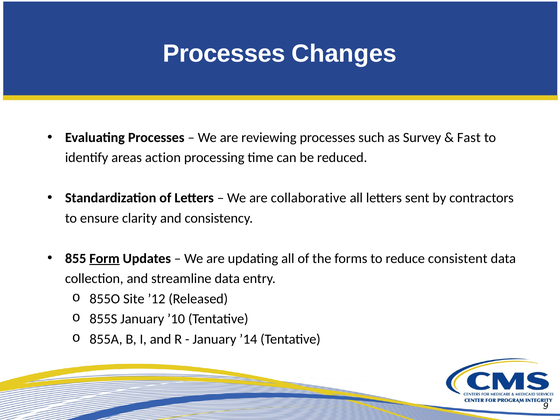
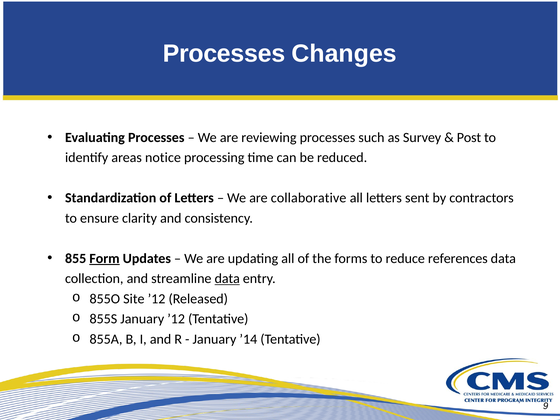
Fast: Fast -> Post (469, 138)
action: action -> notice (163, 158)
consistent: consistent -> references (458, 258)
data underline: none -> present (227, 279)
January ’10: ’10 -> ’12 (176, 319)
